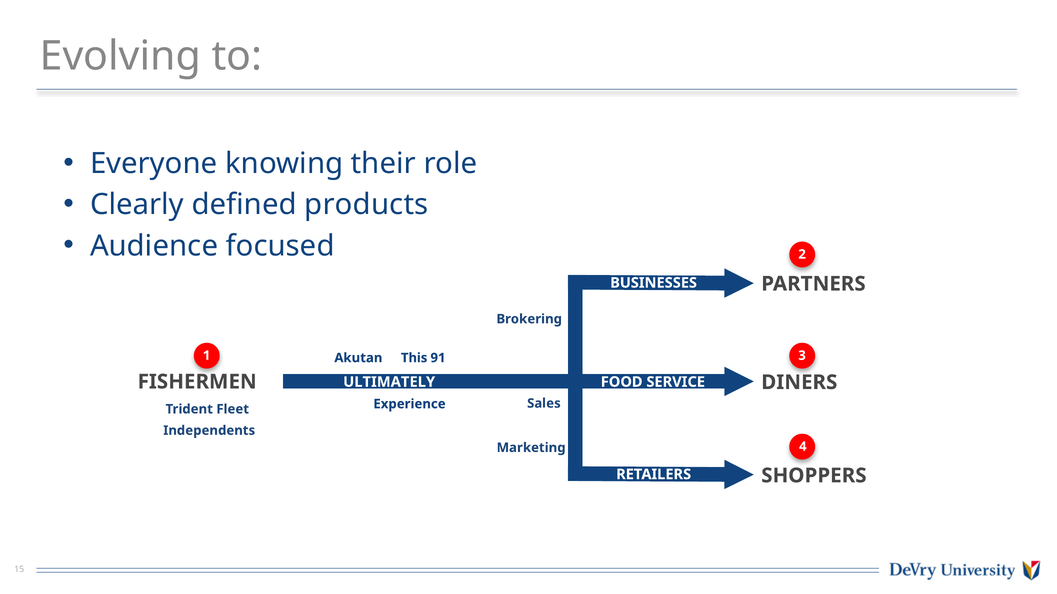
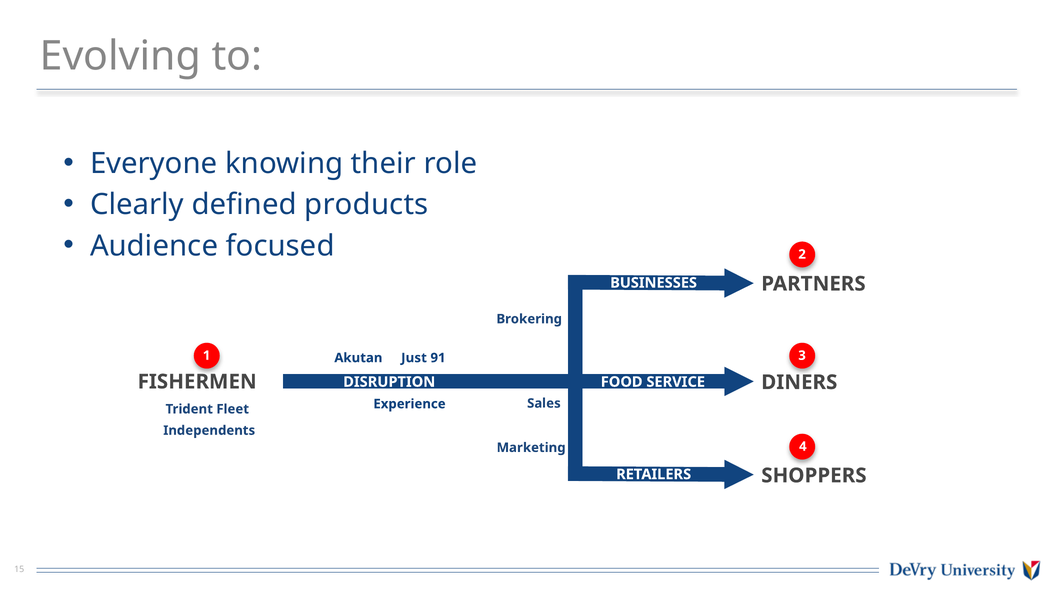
This: This -> Just (414, 358)
ULTIMATELY: ULTIMATELY -> DISRUPTION (389, 382)
